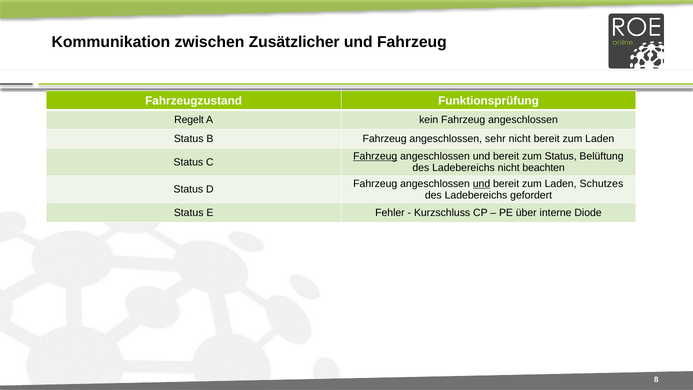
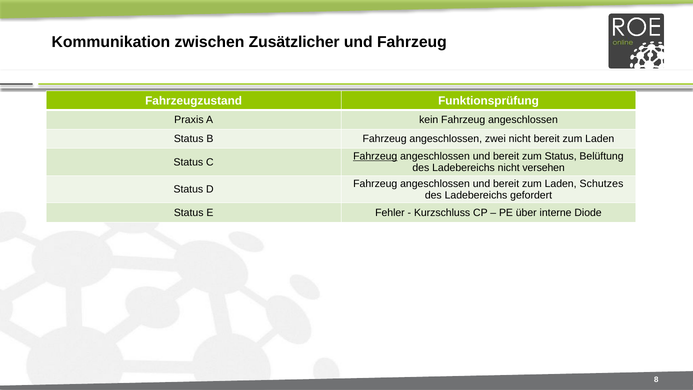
Regelt: Regelt -> Praxis (189, 120)
sehr: sehr -> zwei (495, 139)
beachten: beachten -> versehen (544, 168)
und underline: present -> none (481, 184)
